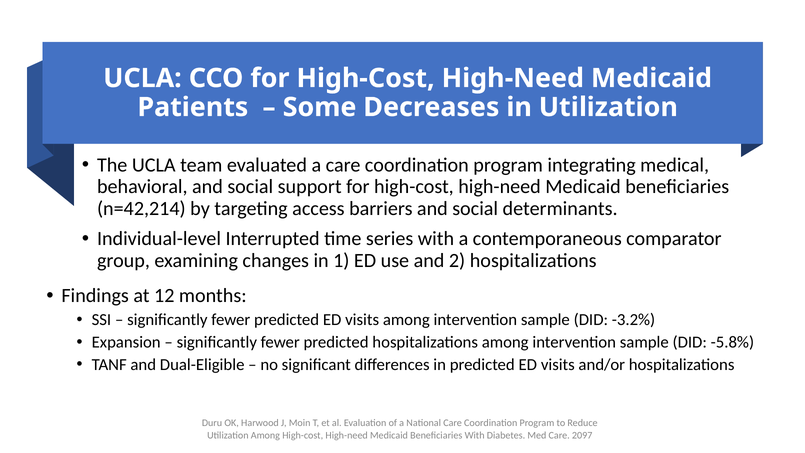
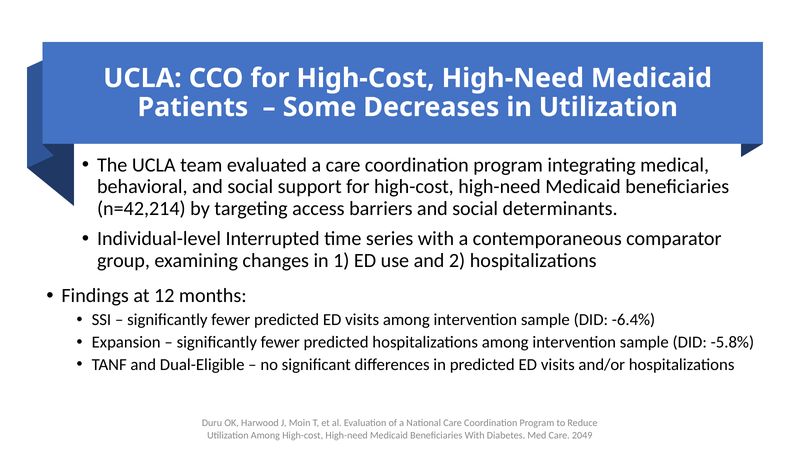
-3.2%: -3.2% -> -6.4% (634, 320)
2097: 2097 -> 2049 (582, 435)
